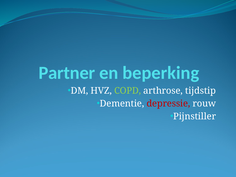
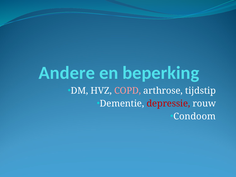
Partner: Partner -> Andere (67, 73)
COPD colour: light green -> pink (128, 91)
Pijnstiller: Pijnstiller -> Condoom (195, 116)
